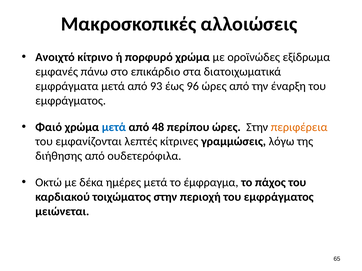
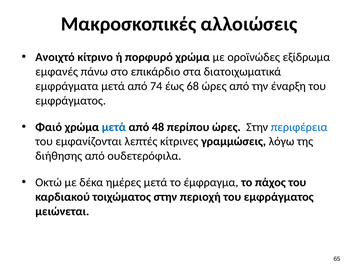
93: 93 -> 74 (156, 86)
96: 96 -> 68 (193, 86)
περιφέρεια colour: orange -> blue (299, 127)
